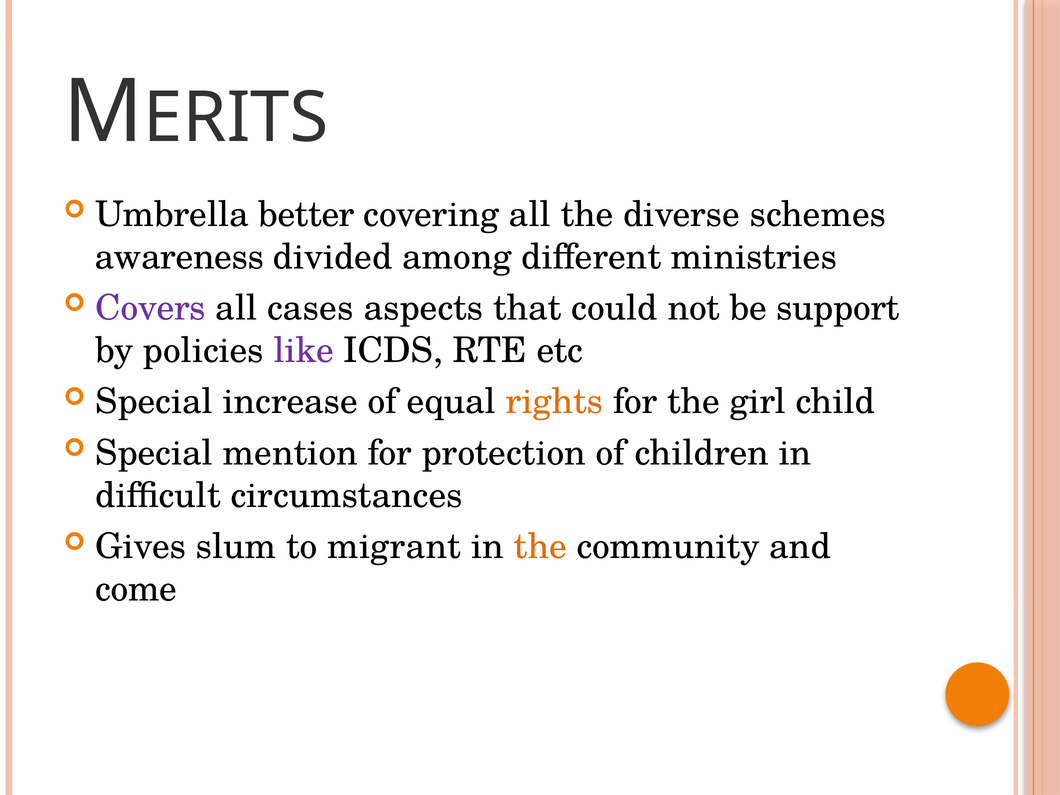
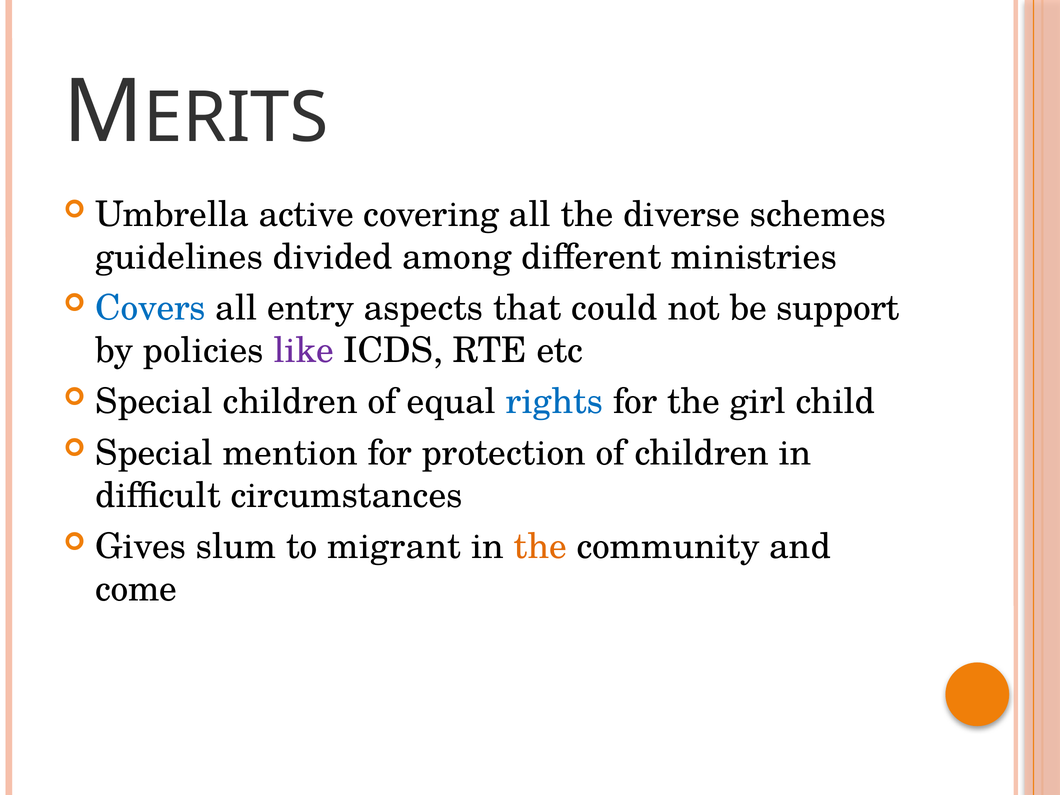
better: better -> active (306, 214)
awareness: awareness -> guidelines (179, 257)
Covers colour: purple -> blue (151, 308)
cases: cases -> entry (311, 308)
Special increase: increase -> children (290, 402)
rights colour: orange -> blue (555, 402)
